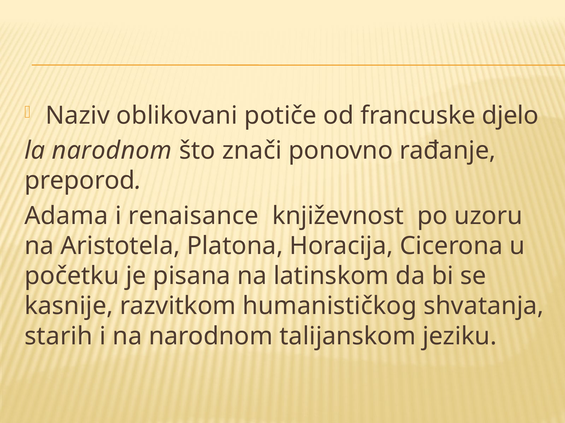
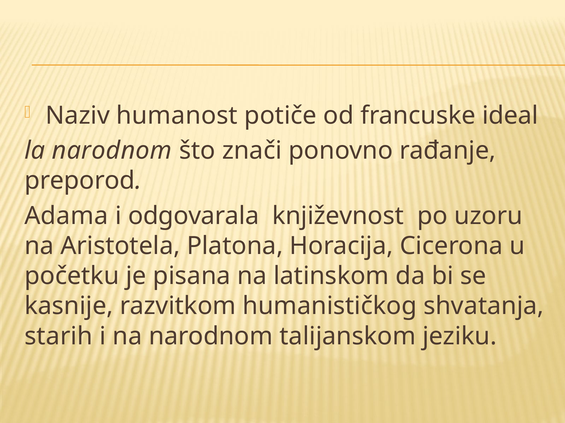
oblikovani: oblikovani -> humanost (177, 116)
djelo: djelo -> ideal (510, 116)
renaisance: renaisance -> odgovarala (194, 216)
